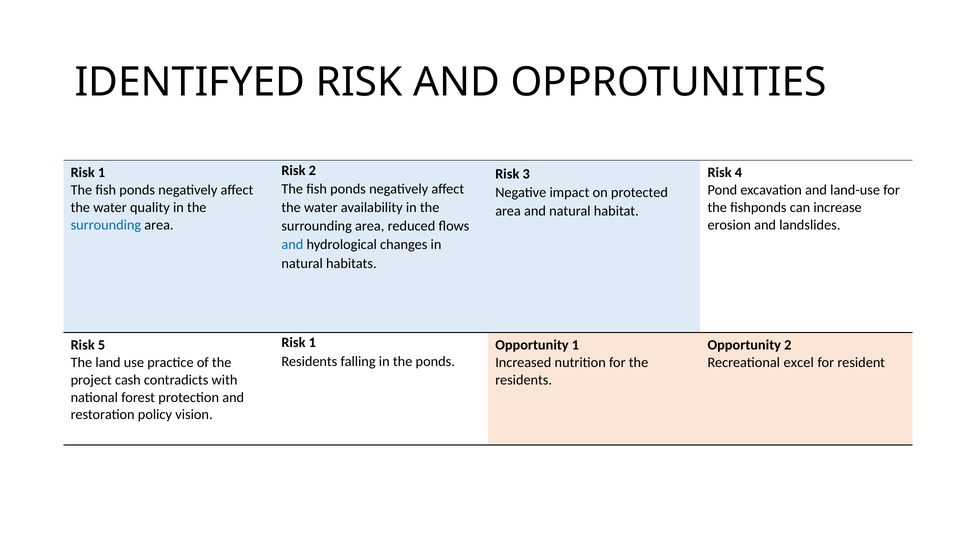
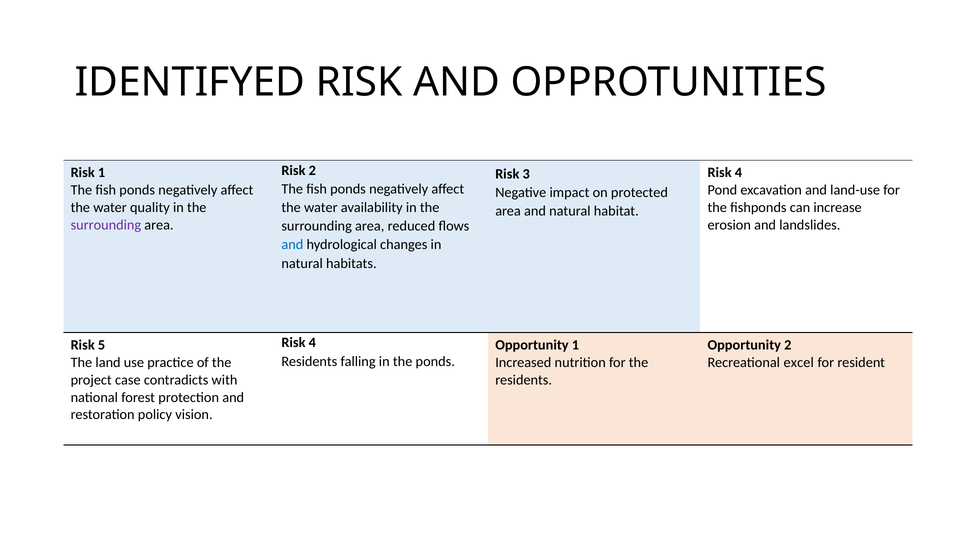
surrounding colour: blue -> purple (106, 225)
1: 1 -> 4 (312, 343)
cash: cash -> case (128, 380)
